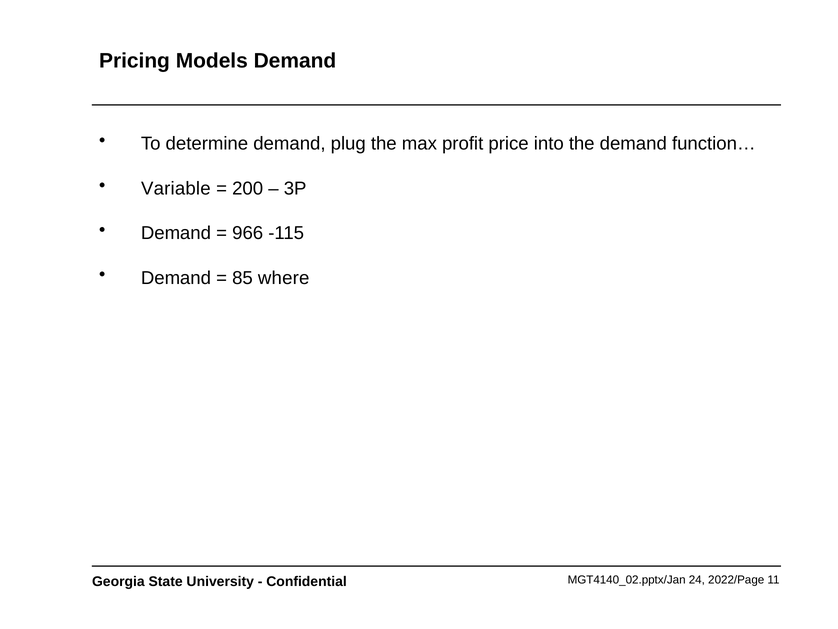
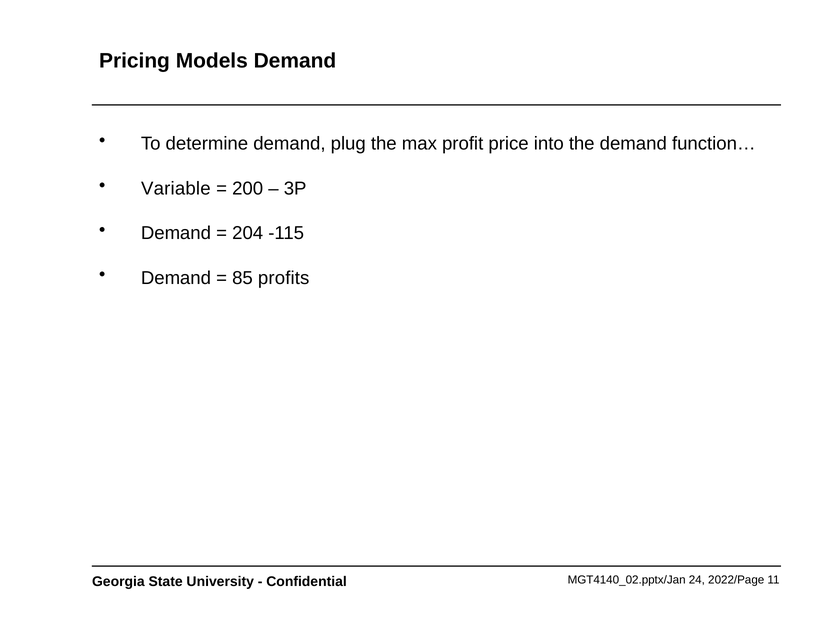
966: 966 -> 204 (248, 233)
where: where -> profits (284, 278)
